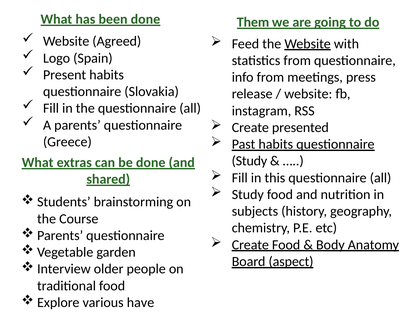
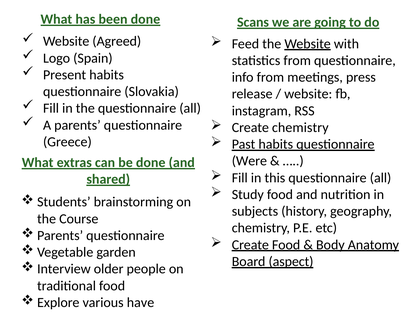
Them: Them -> Scans (253, 22)
Create presented: presented -> chemistry (300, 128)
Study: Study -> Were (249, 161)
